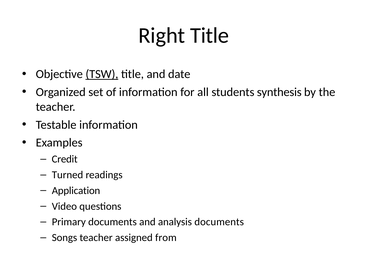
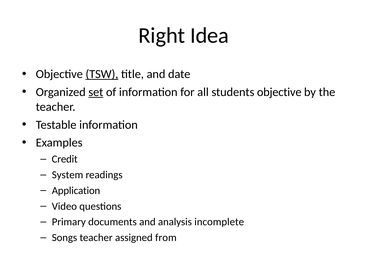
Right Title: Title -> Idea (210, 36)
set underline: none -> present (96, 92)
students synthesis: synthesis -> objective (279, 92)
Turned: Turned -> System (68, 175)
analysis documents: documents -> incomplete (219, 222)
